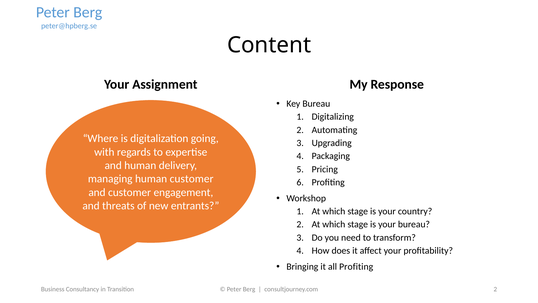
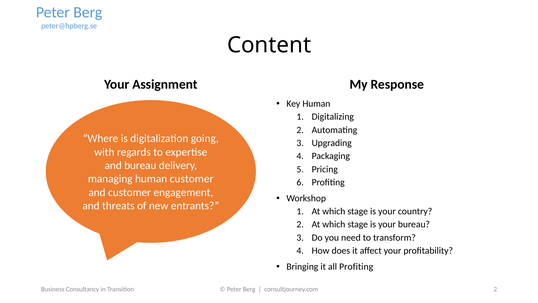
Key Bureau: Bureau -> Human (316, 104)
and human: human -> bureau (140, 165)
